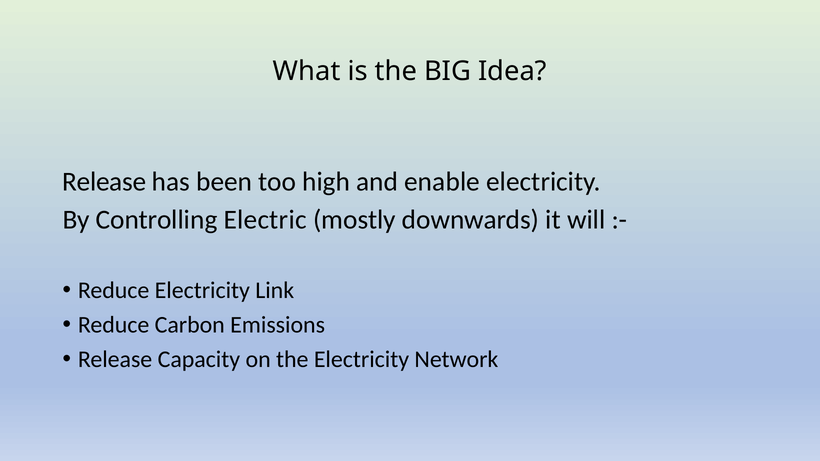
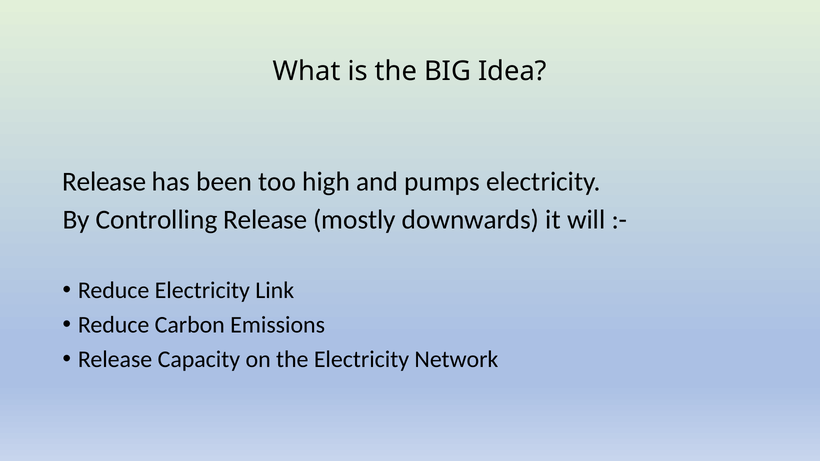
enable: enable -> pumps (442, 182)
Controlling Electric: Electric -> Release (265, 220)
